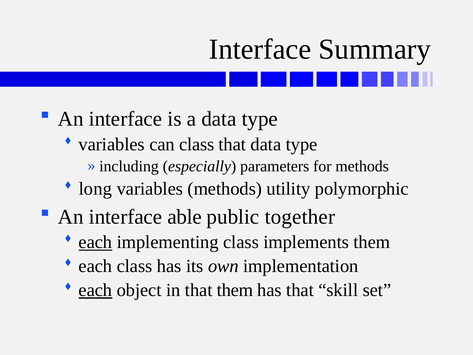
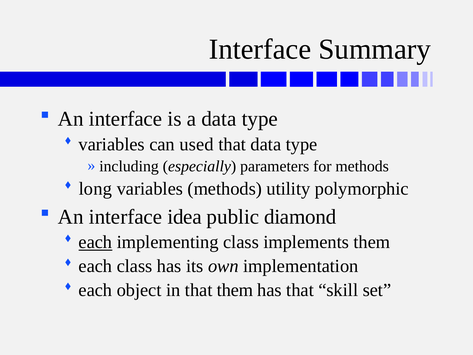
can class: class -> used (197, 144)
able: able -> idea (185, 217)
together: together -> diamond (300, 217)
each underline: present -> none (95, 290)
